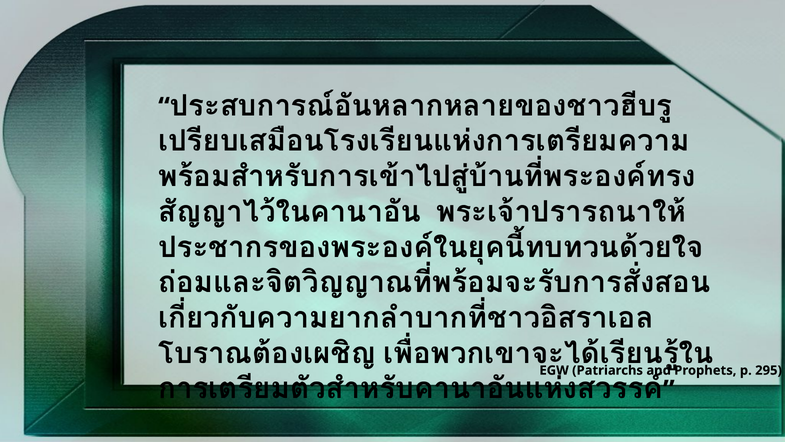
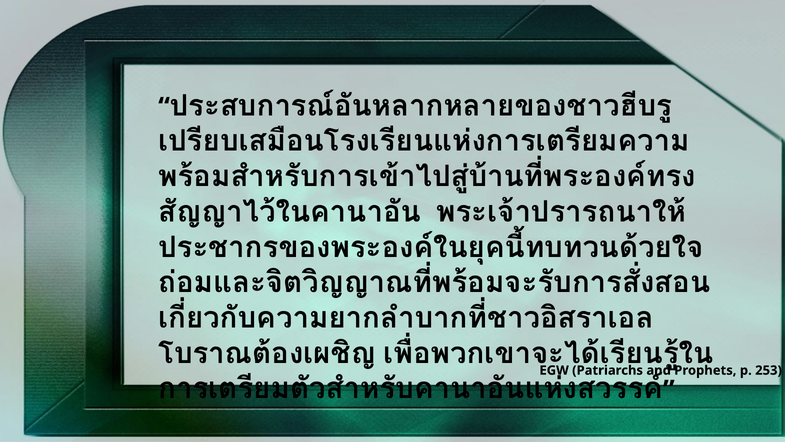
295: 295 -> 253 (769, 370)
